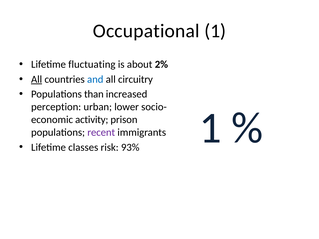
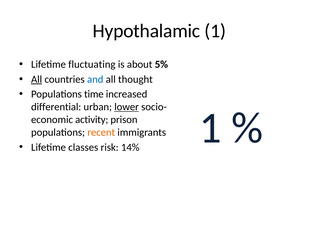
Occupational: Occupational -> Hypothalamic (146, 31)
2%: 2% -> 5% (161, 65)
circuitry: circuitry -> thought (135, 79)
than: than -> time (94, 94)
perception: perception -> differential (56, 107)
lower underline: none -> present (127, 107)
recent colour: purple -> orange (101, 133)
93%: 93% -> 14% (130, 147)
